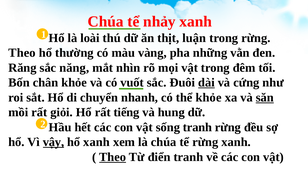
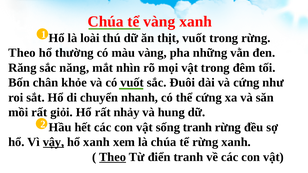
nhảy: nhảy -> vàng (159, 22)
thịt luận: luận -> vuốt (194, 38)
dài underline: present -> none (206, 83)
thể khỏe: khỏe -> cứng (209, 98)
săn underline: present -> none (265, 98)
tiếng: tiếng -> nhảy (127, 113)
